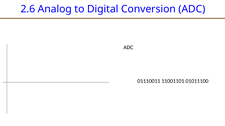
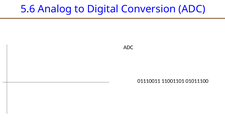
2.6: 2.6 -> 5.6 (28, 9)
